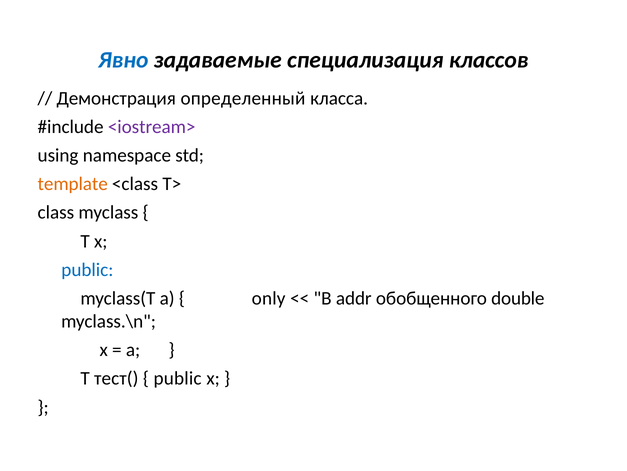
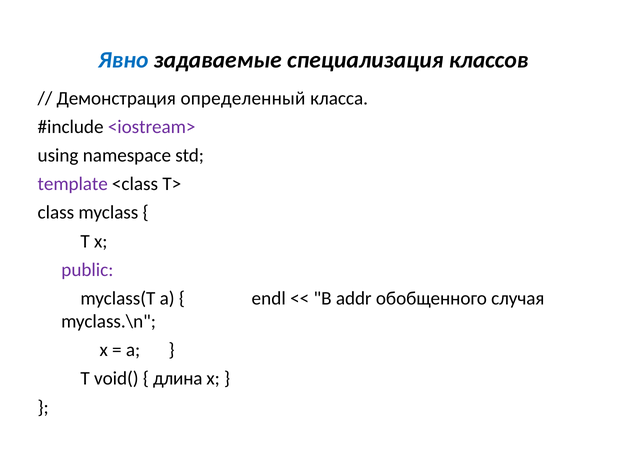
template colour: orange -> purple (73, 184)
public colour: blue -> purple (87, 269)
only: only -> endl (269, 298)
double: double -> случая (518, 298)
тест(: тест( -> void( (116, 378)
public: public -> длина (178, 378)
